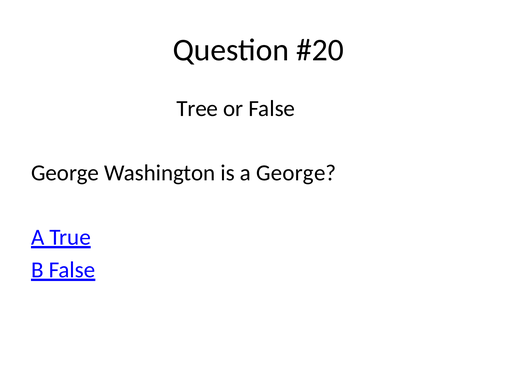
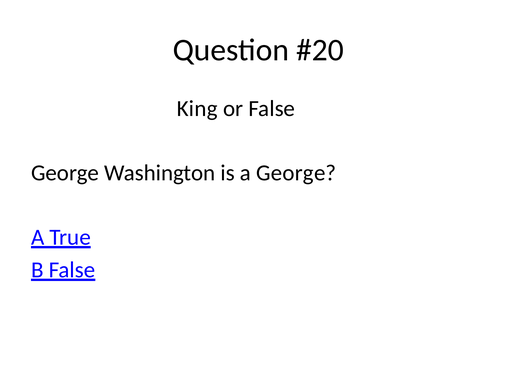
Tree: Tree -> King (197, 108)
